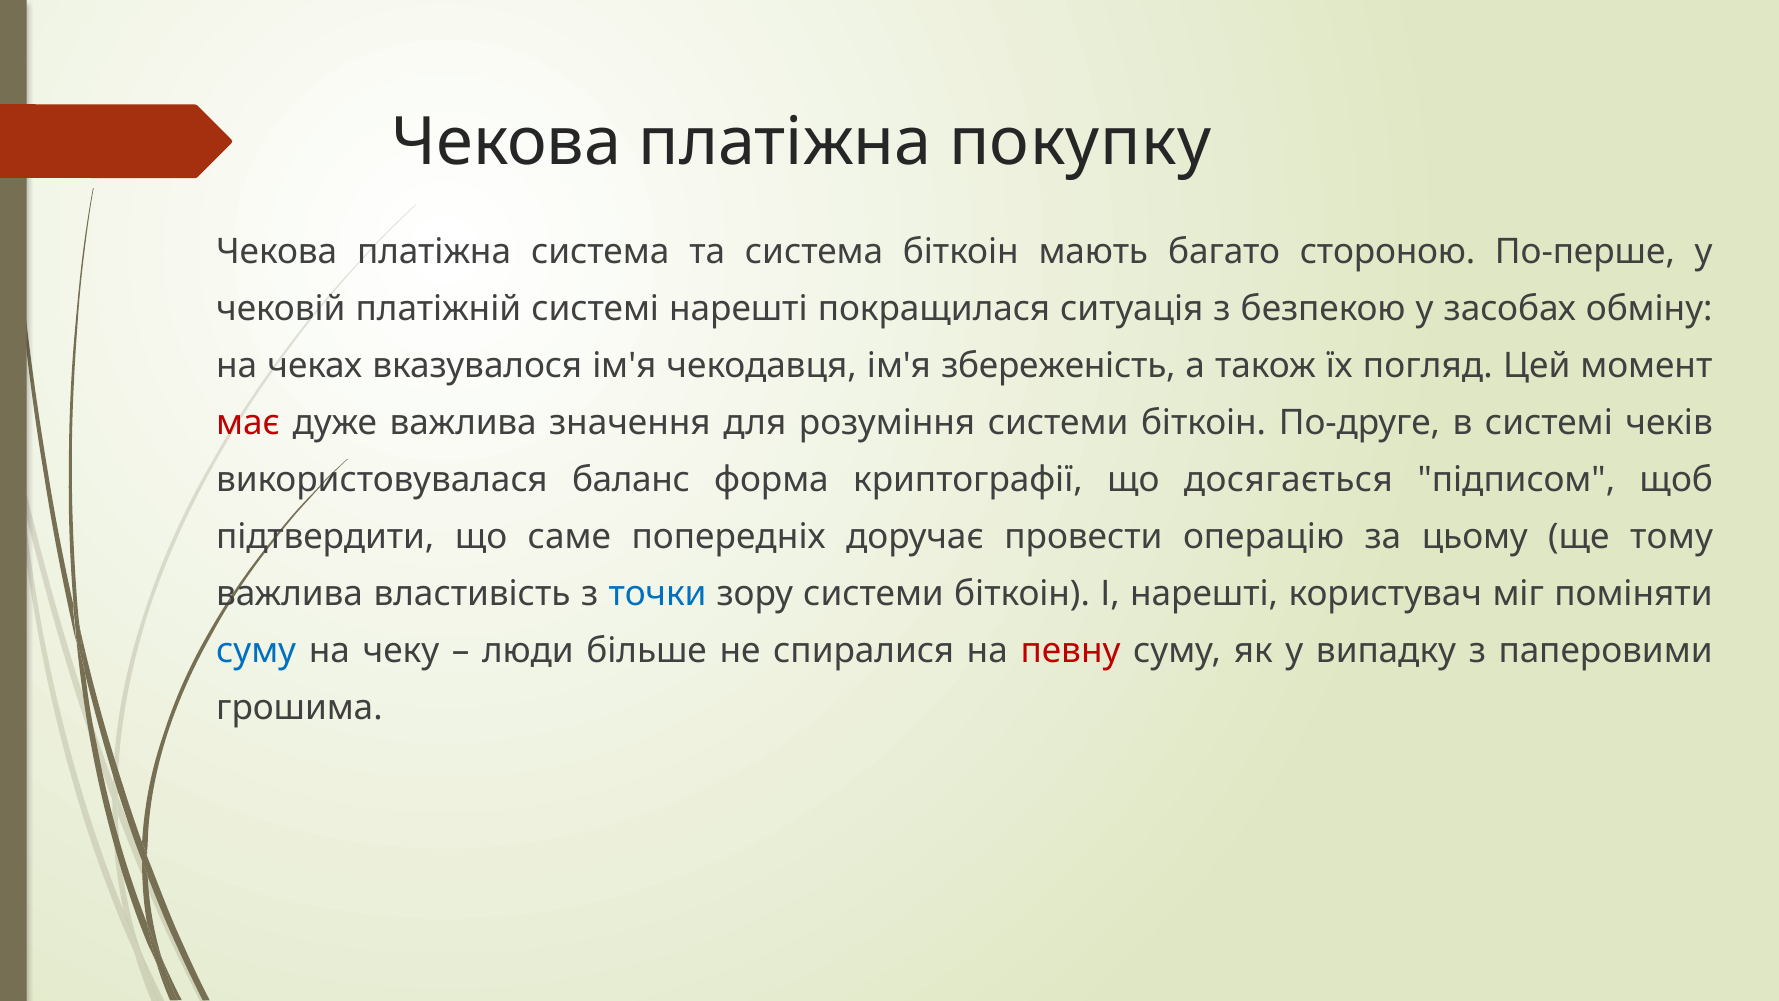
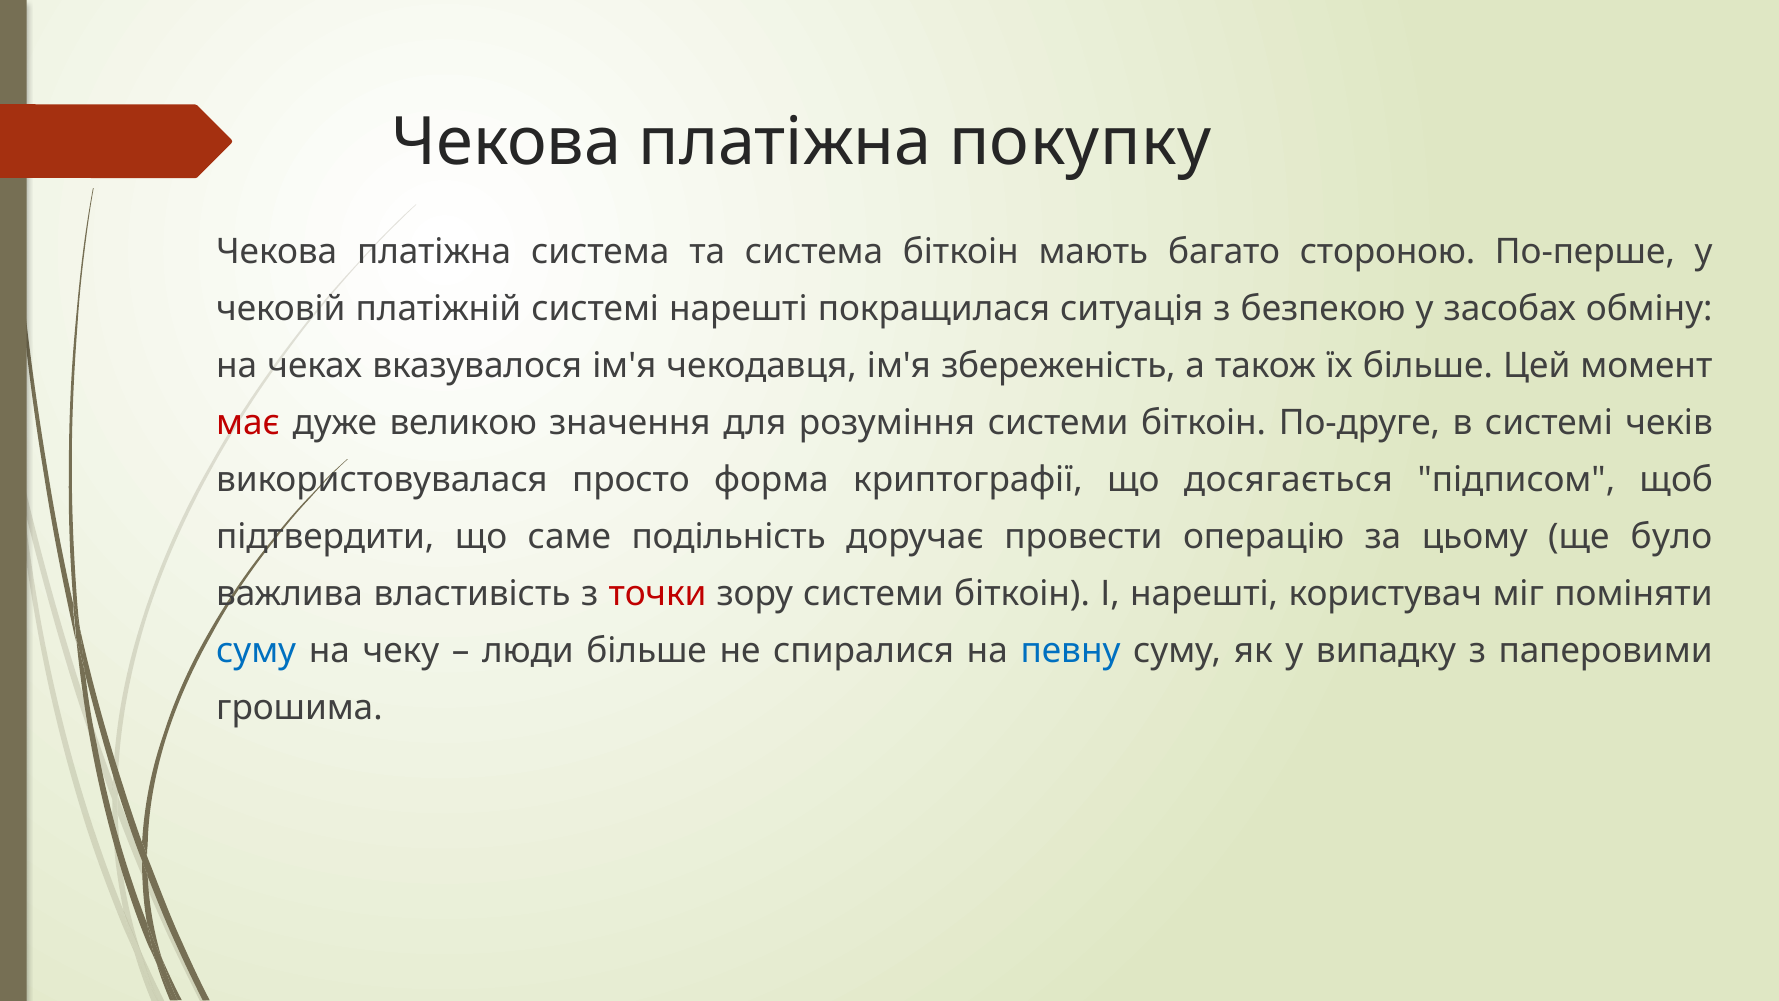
їх погляд: погляд -> більше (1428, 365)
дуже важлива: важлива -> великою (463, 422)
баланс: баланс -> просто (631, 479)
попередніх: попередніх -> подільність (729, 536)
тому: тому -> було (1671, 536)
точки colour: blue -> red (657, 593)
певну colour: red -> blue (1071, 650)
